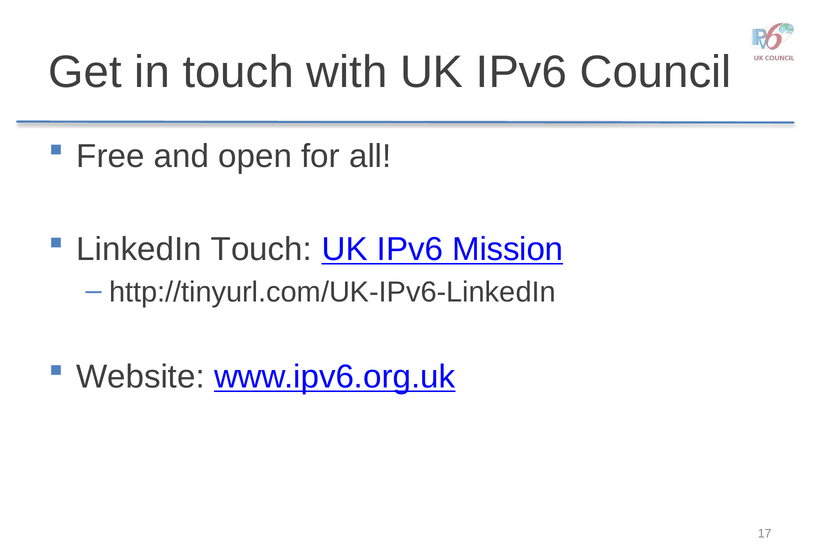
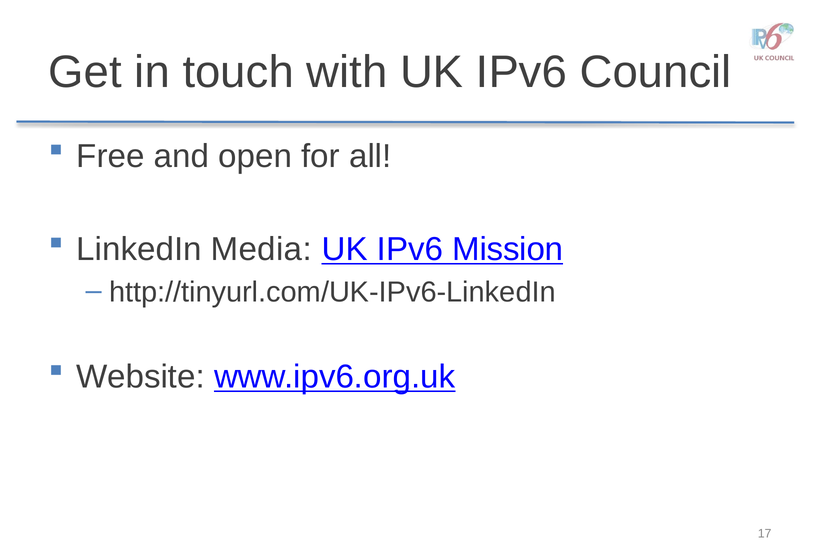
LinkedIn Touch: Touch -> Media (261, 249)
